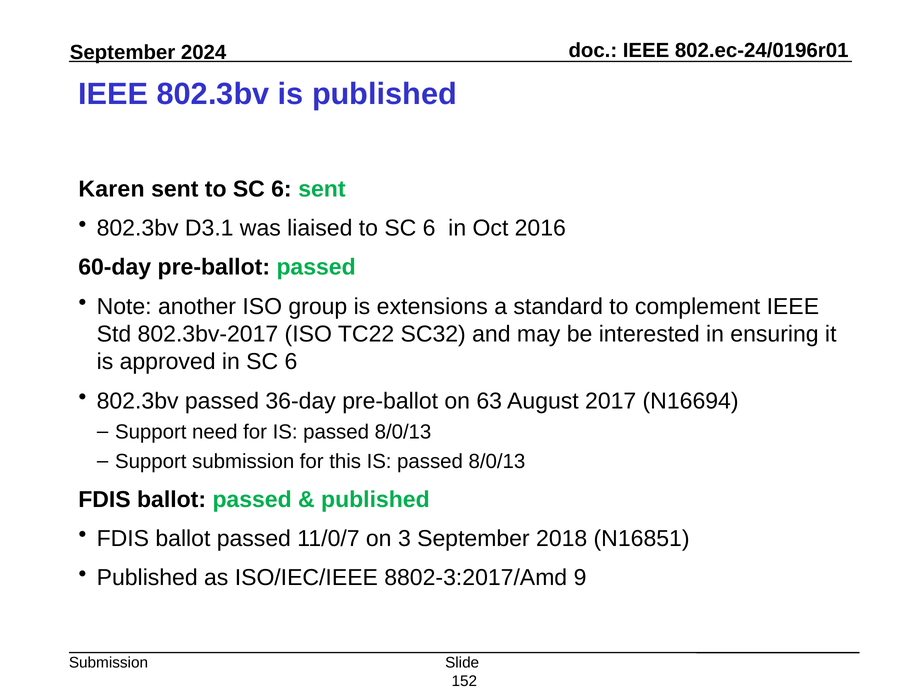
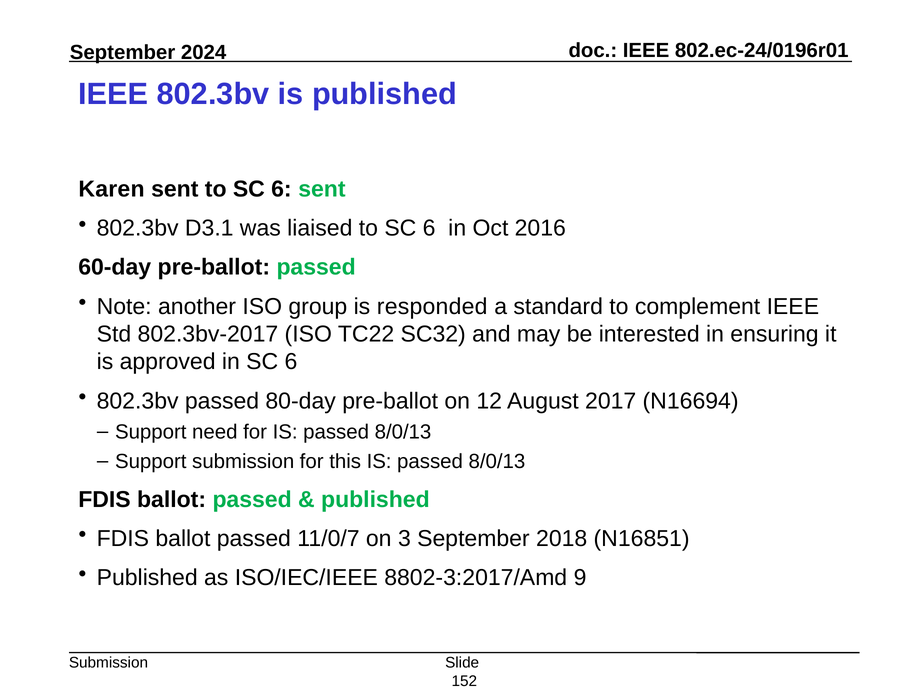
extensions: extensions -> responded (432, 306)
36-day: 36-day -> 80-day (301, 401)
63: 63 -> 12 (489, 401)
